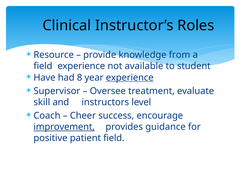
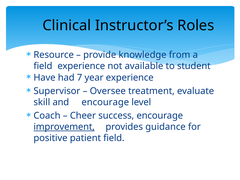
8: 8 -> 7 (80, 78)
experience underline: present -> none (130, 78)
and instructors: instructors -> encourage (105, 102)
